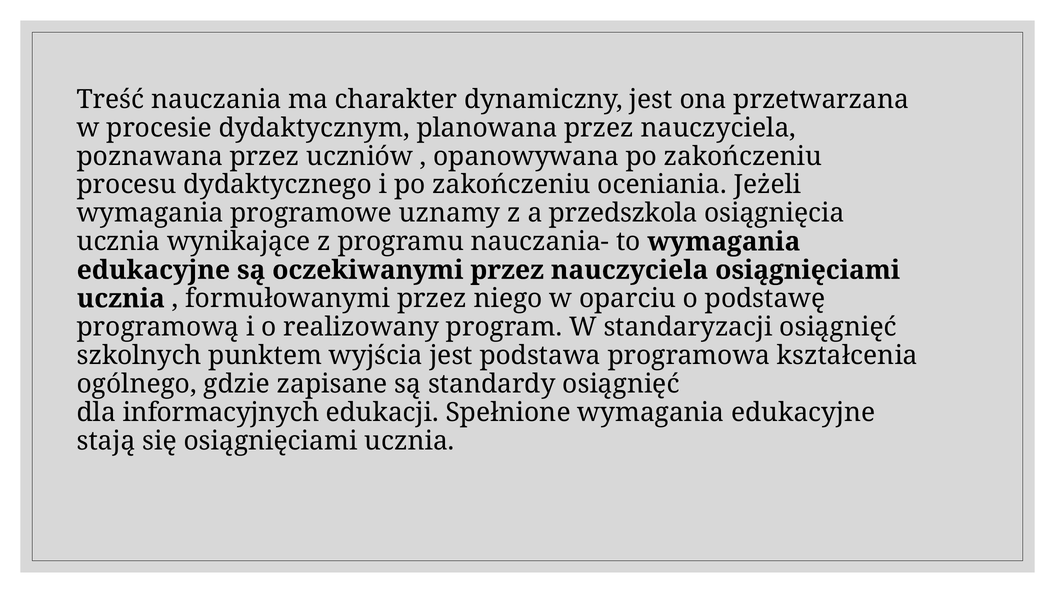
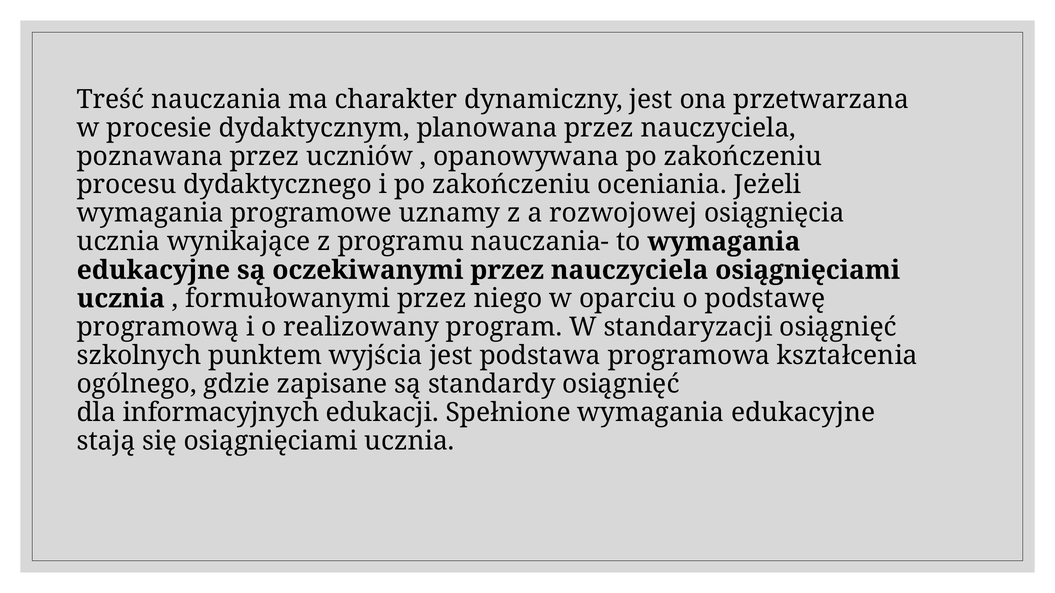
przedszkola: przedszkola -> rozwojowej (623, 213)
